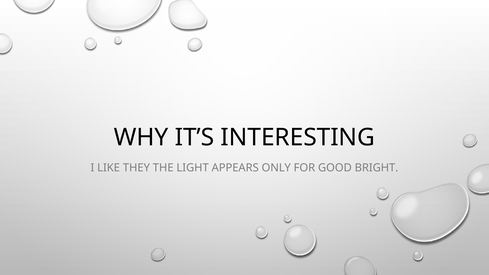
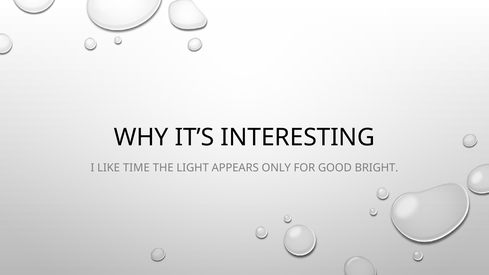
THEY: THEY -> TIME (136, 168)
